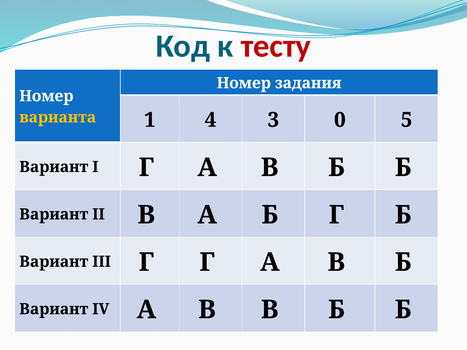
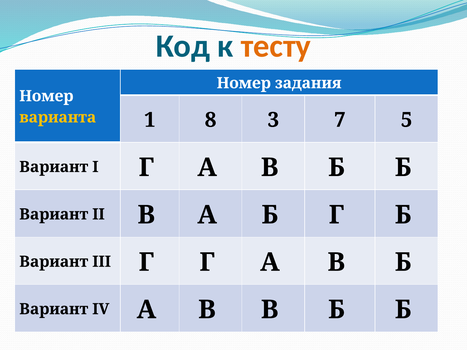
тесту colour: red -> orange (276, 46)
4: 4 -> 8 (211, 120)
0: 0 -> 7 (340, 120)
